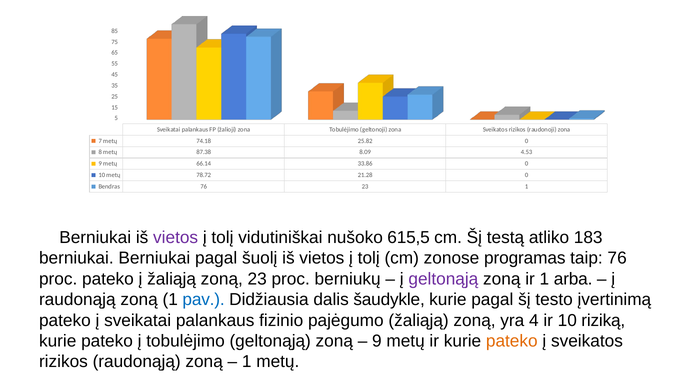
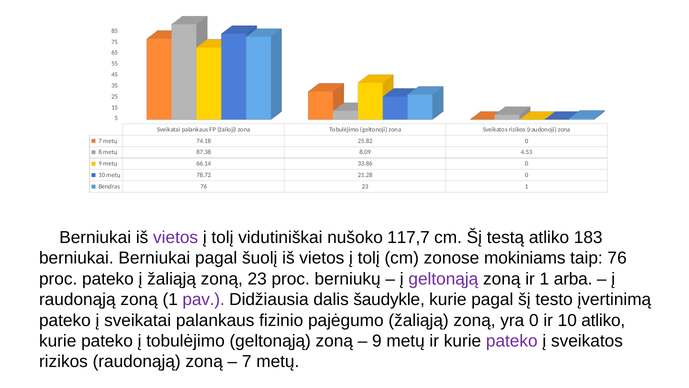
615,5: 615,5 -> 117,7 (409, 237)
programas: programas -> mokiniams (525, 258)
pav colour: blue -> purple (204, 299)
yra 4: 4 -> 0 (534, 320)
10 riziką: riziką -> atliko (603, 320)
pateko colour: orange -> purple (512, 341)
1: 1 -> 7 (247, 361)
